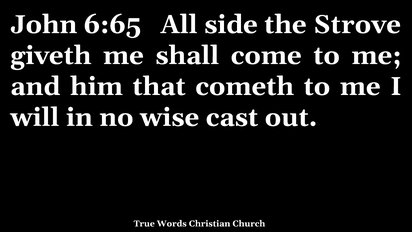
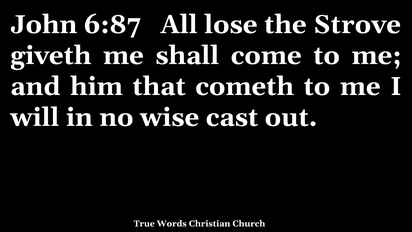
6:65: 6:65 -> 6:87 (112, 25)
side: side -> lose (231, 25)
